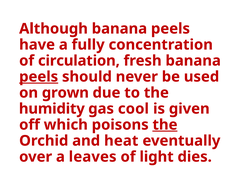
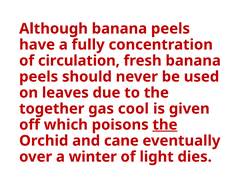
peels underline: present -> none (39, 77)
grown: grown -> leaves (65, 93)
humidity: humidity -> together (52, 109)
heat: heat -> cane (121, 141)
leaves: leaves -> winter (93, 157)
